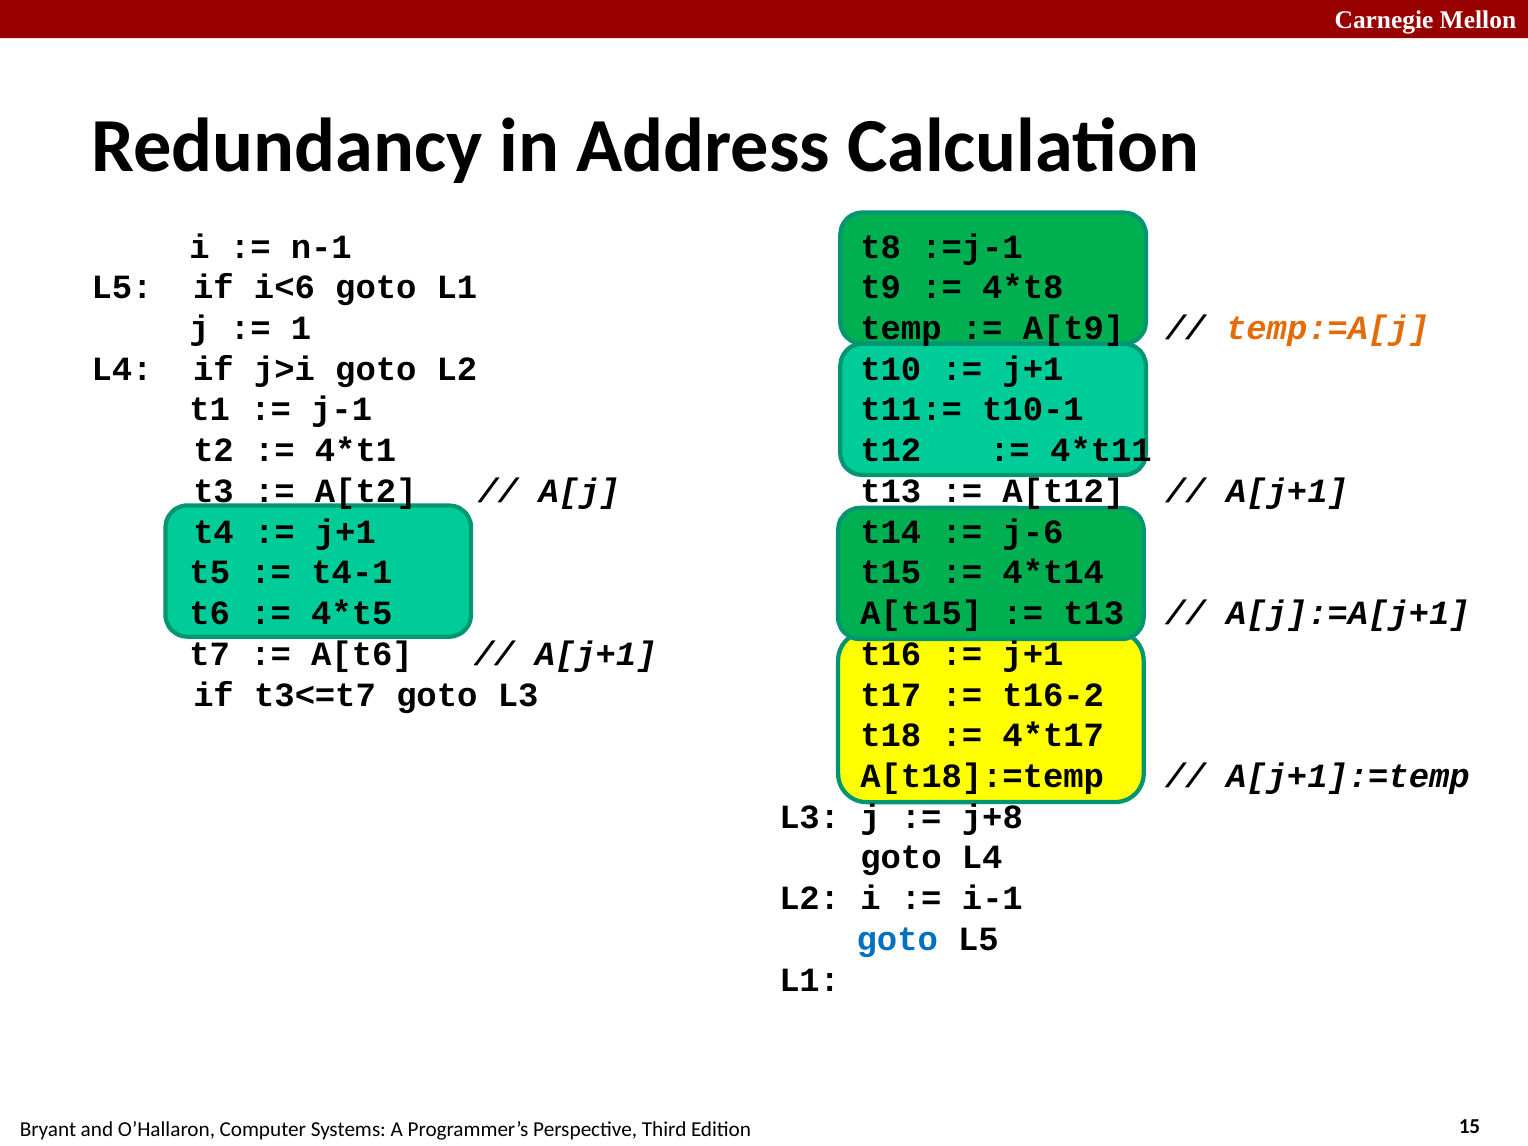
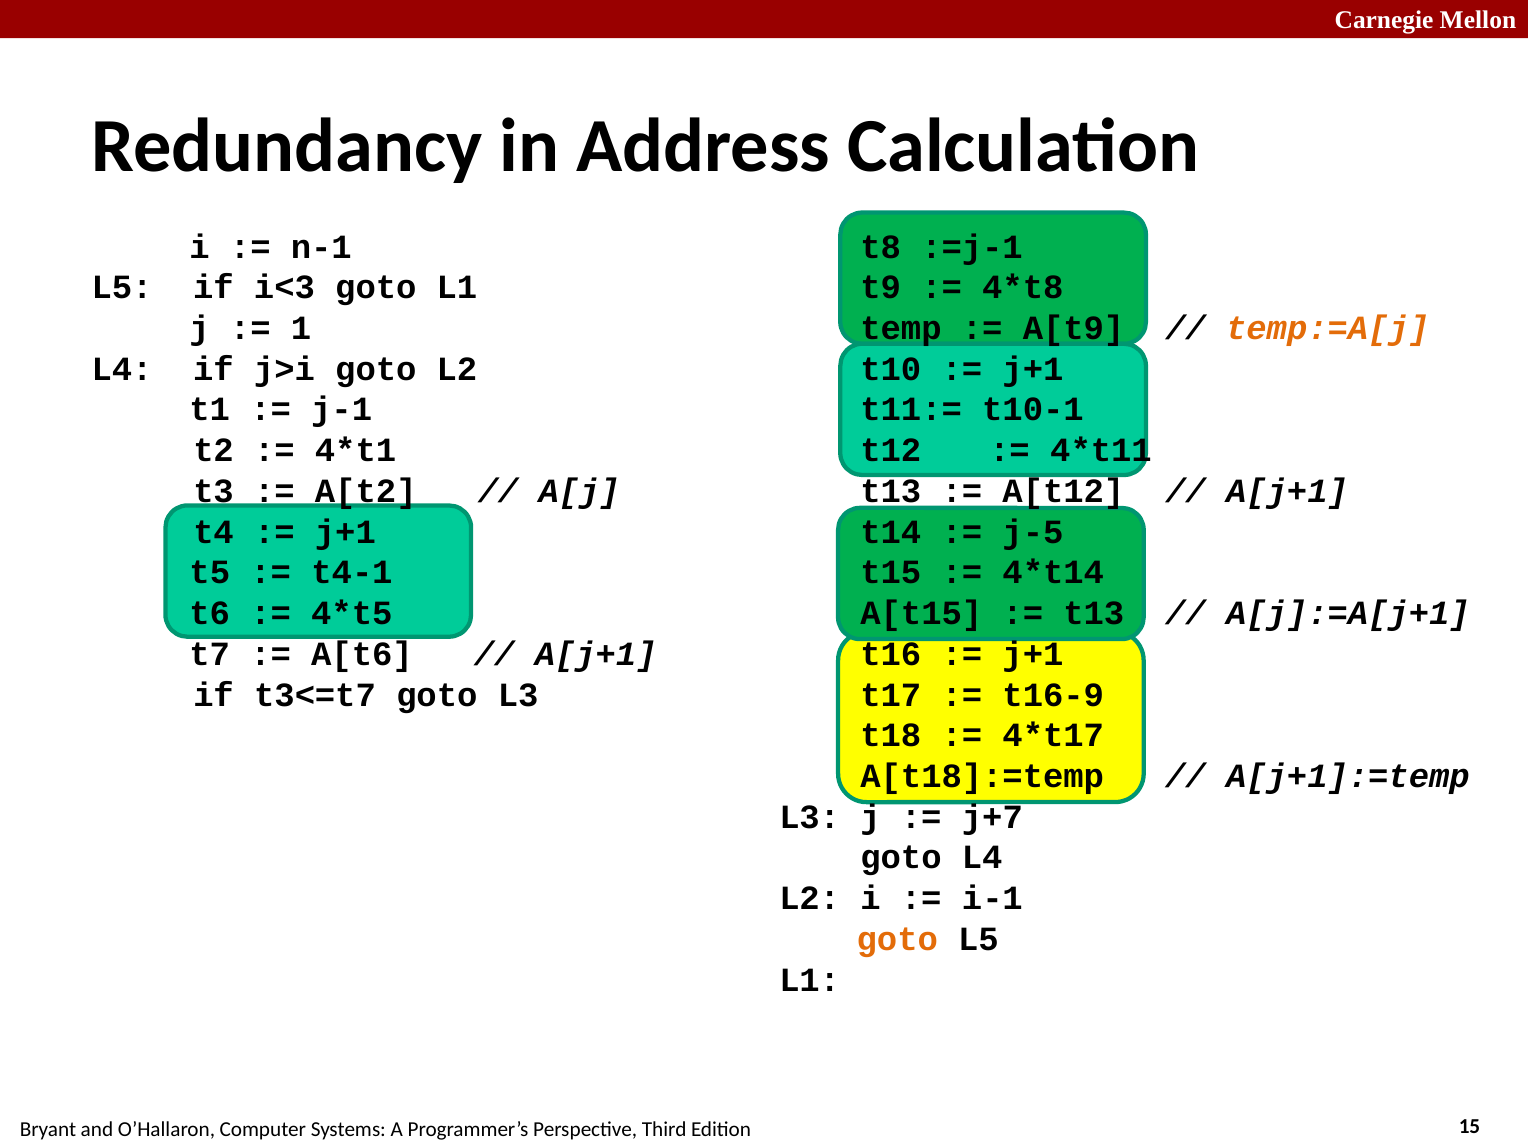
i<6: i<6 -> i<3 (285, 288)
j-6: j-6 -> j-5 (1033, 532)
t16-2: t16-2 -> t16-9 (1053, 695)
j+8: j+8 -> j+7 (992, 817)
goto colour: blue -> orange (897, 939)
